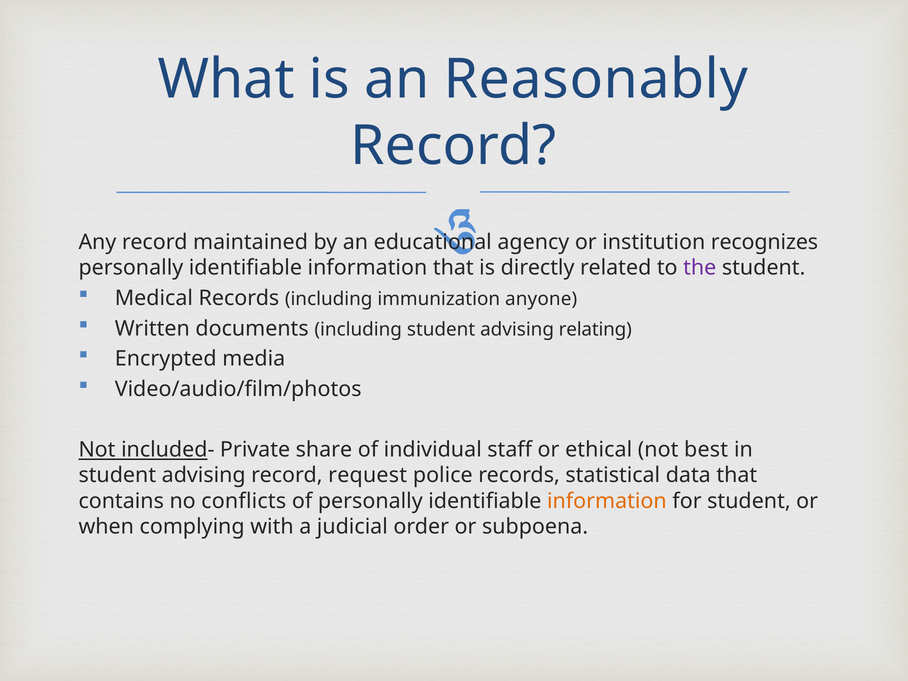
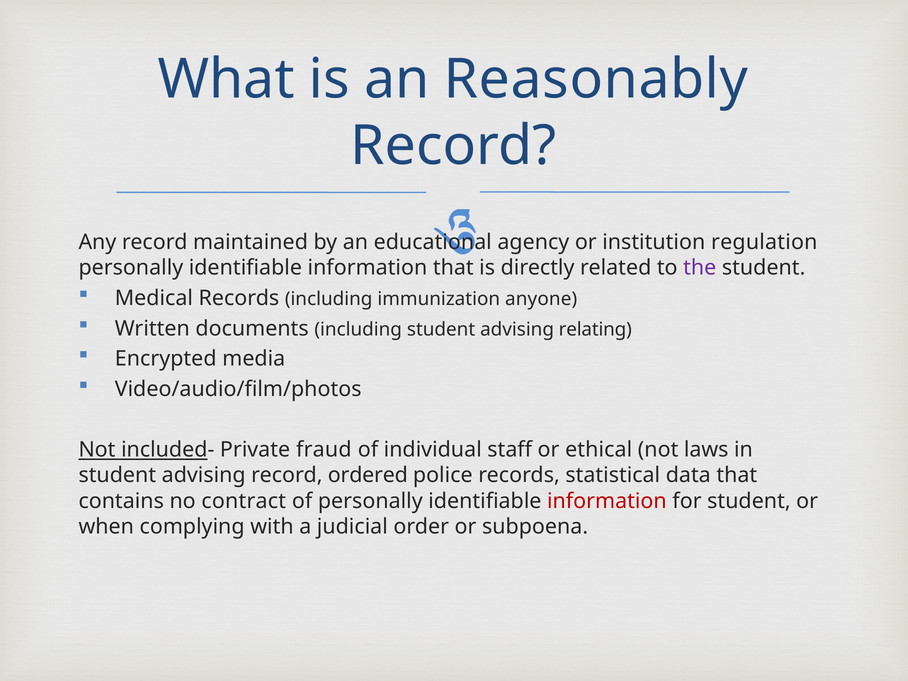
recognizes: recognizes -> regulation (764, 242)
share: share -> fraud (324, 450)
best: best -> laws (706, 450)
request: request -> ordered (368, 475)
conflicts: conflicts -> contract (244, 501)
information colour: orange -> red (607, 501)
